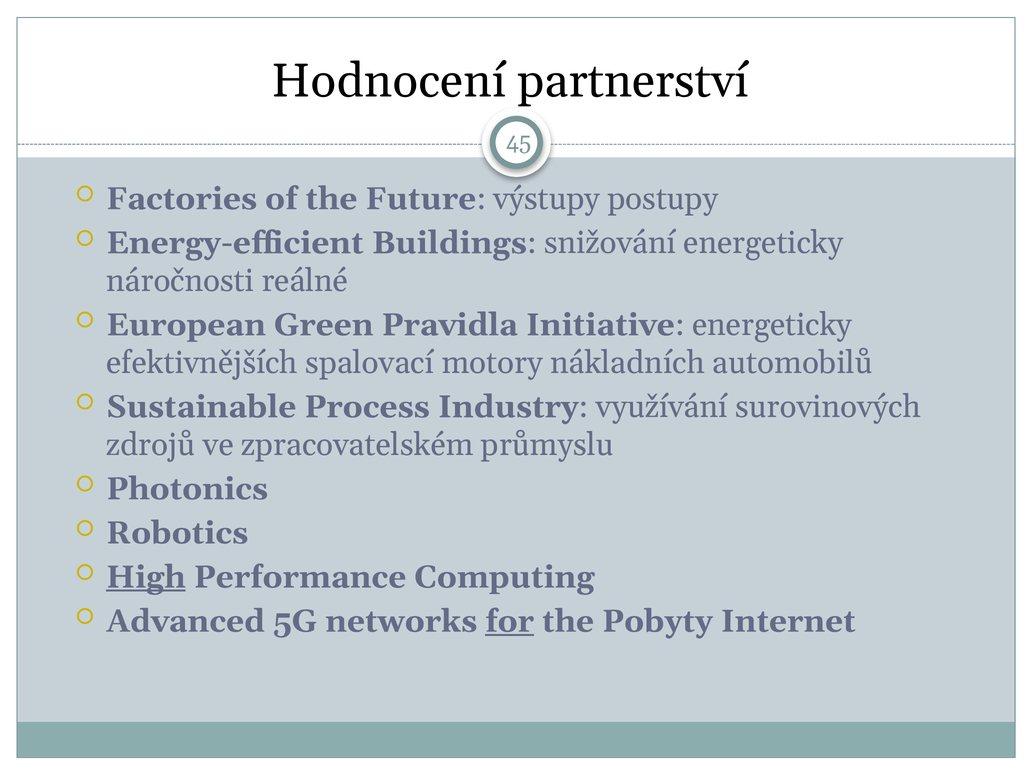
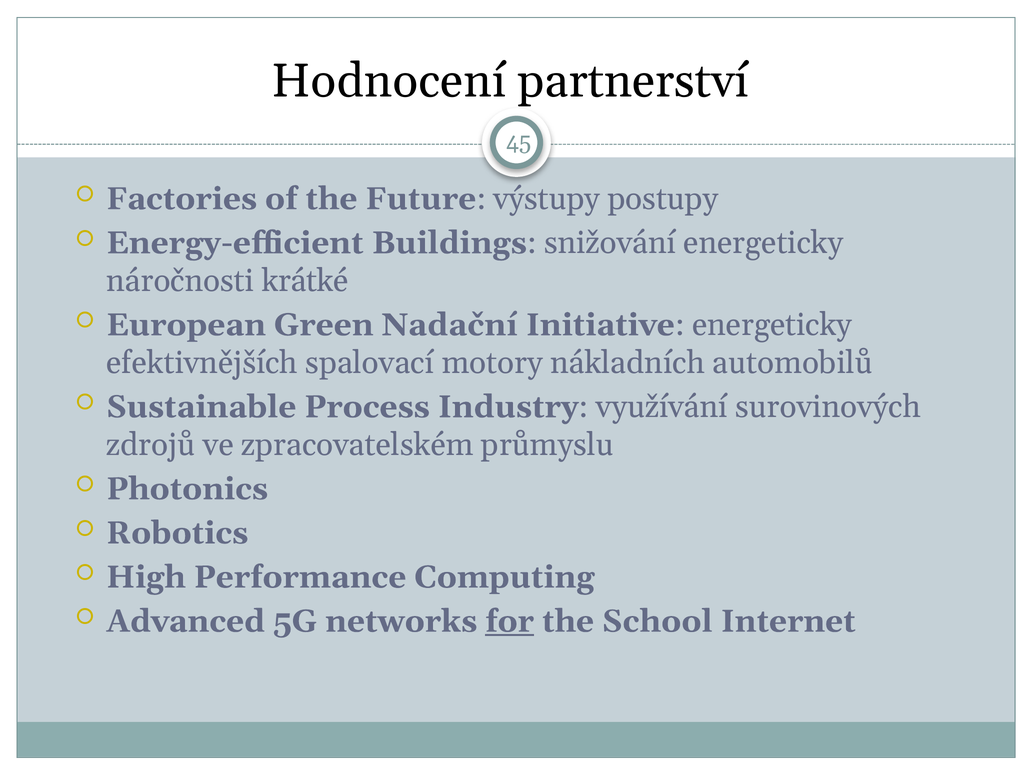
reálné: reálné -> krátké (305, 281)
Pravidla: Pravidla -> Nadační (449, 325)
High underline: present -> none (146, 577)
Pobyty: Pobyty -> School (657, 621)
